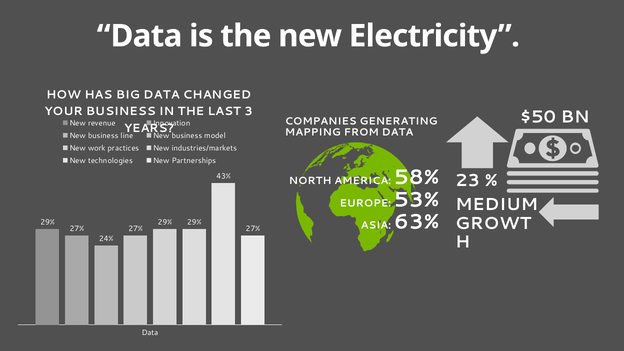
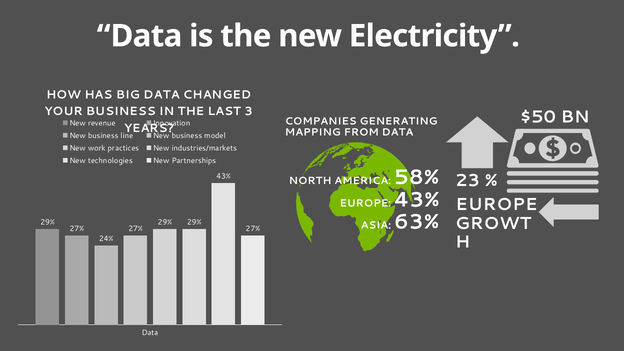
MEDIUM: MEDIUM -> EUROPE (496, 205)
EUROPE 53%: 53% -> 43% (417, 200)
